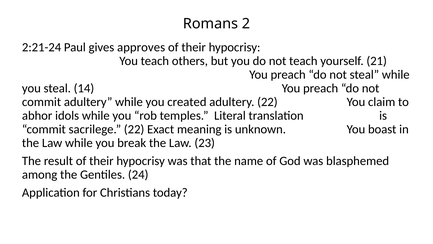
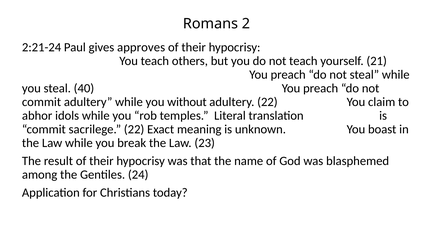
14: 14 -> 40 (84, 88)
created: created -> without (187, 102)
